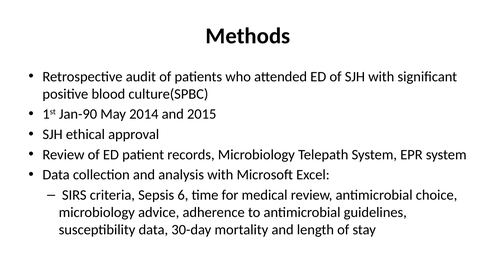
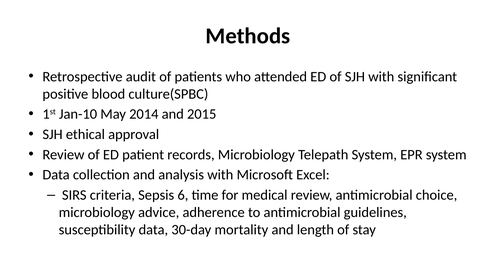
Jan-90: Jan-90 -> Jan-10 (78, 114)
